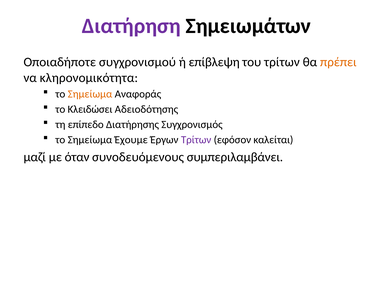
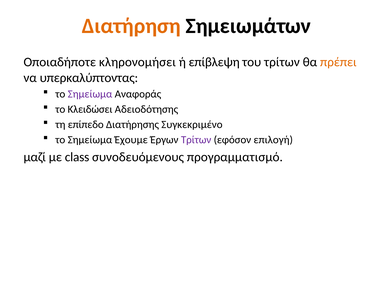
Διατήρηση colour: purple -> orange (131, 26)
συγχρονισμού: συγχρονισμού -> κληρονομήσει (137, 62)
κληρονομικότητα: κληρονομικότητα -> υπερκαλύπτοντας (89, 78)
Σημείωμα colour: orange -> purple (90, 94)
Συγχρονισμός: Συγχρονισμός -> Συγκεκριμένο (192, 125)
καλείται: καλείται -> επιλογή (273, 140)
όταν: όταν -> class (77, 157)
συμπεριλαμβάνει: συμπεριλαμβάνει -> προγραμματισμό (235, 157)
